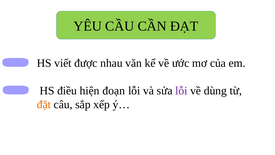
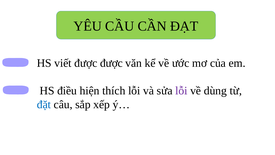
được nhau: nhau -> được (111, 63)
đoạn: đoạn -> thích (114, 91)
đặt colour: orange -> blue (44, 104)
